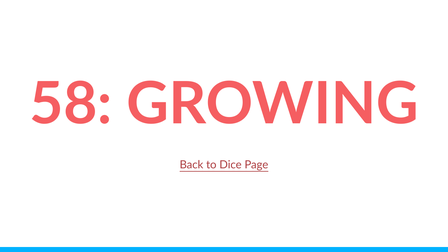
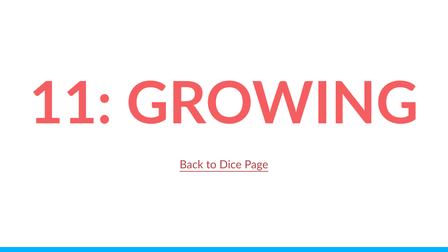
58: 58 -> 11 (71, 104)
